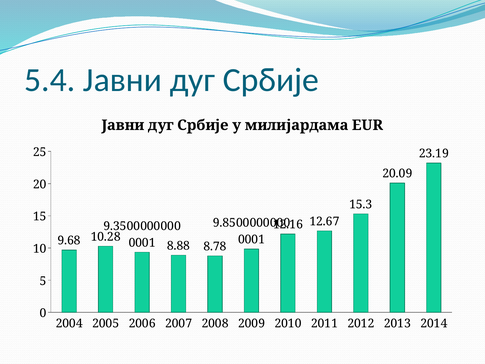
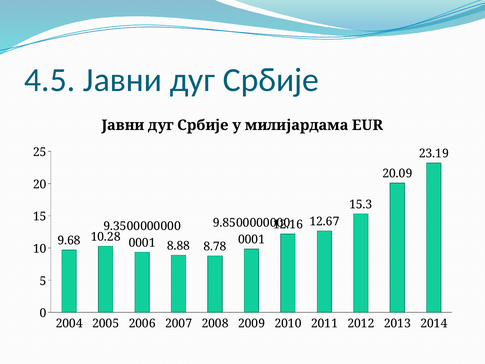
5.4: 5.4 -> 4.5 (50, 80)
